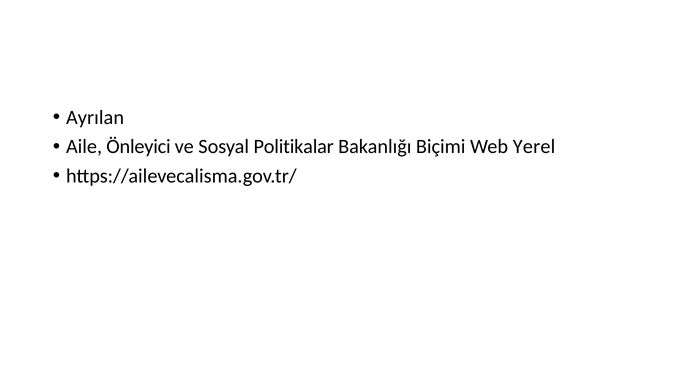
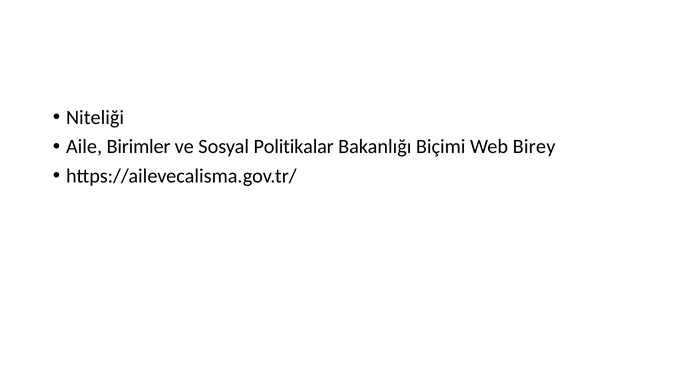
Ayrılan: Ayrılan -> Niteliği (95, 118)
Önleyici: Önleyici -> Birimler (139, 147)
Yerel: Yerel -> Birey (534, 147)
